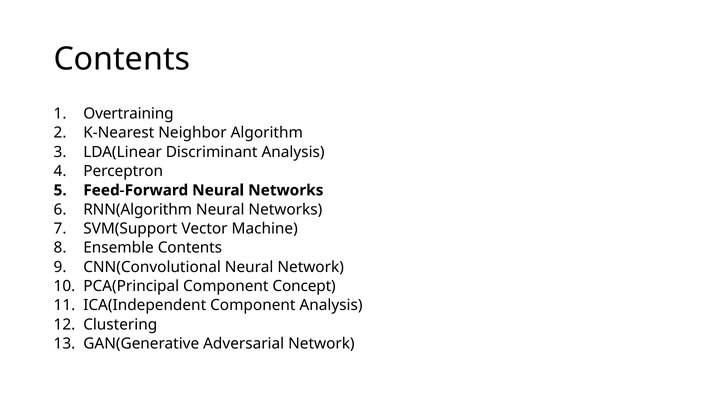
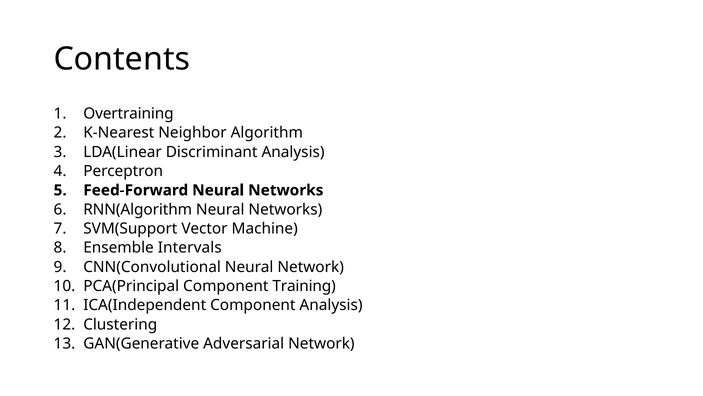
Ensemble Contents: Contents -> Intervals (190, 247)
Concept: Concept -> Training (304, 286)
